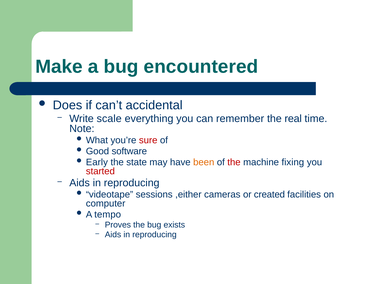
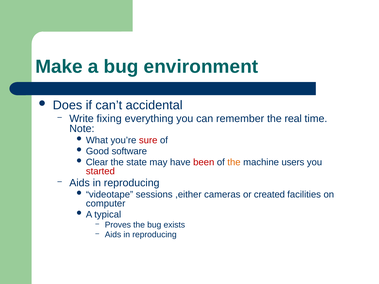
encountered: encountered -> environment (201, 67)
scale: scale -> fixing (109, 119)
Early: Early -> Clear (97, 162)
been colour: orange -> red (204, 162)
the colour: red -> orange (234, 162)
fixing: fixing -> users (293, 162)
tempo: tempo -> typical (108, 215)
